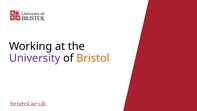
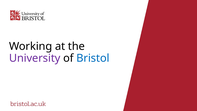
Bristol colour: orange -> blue (93, 58)
